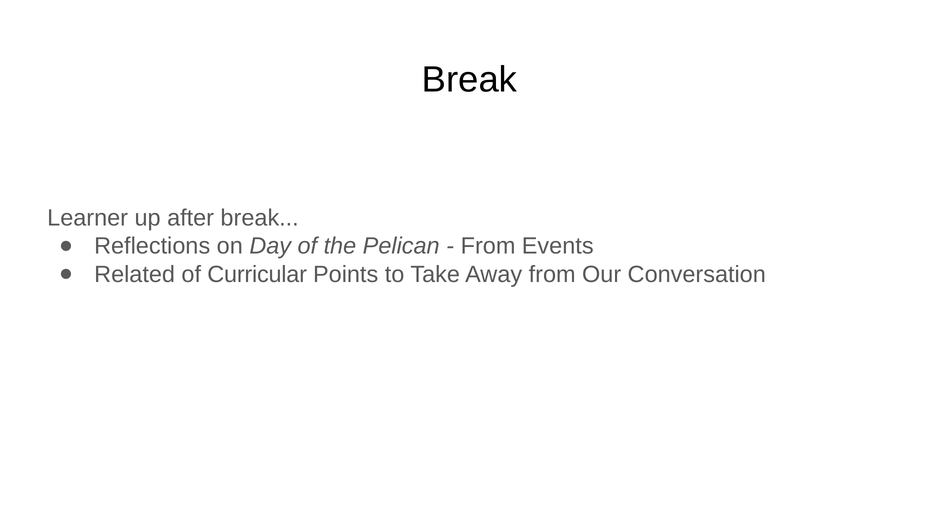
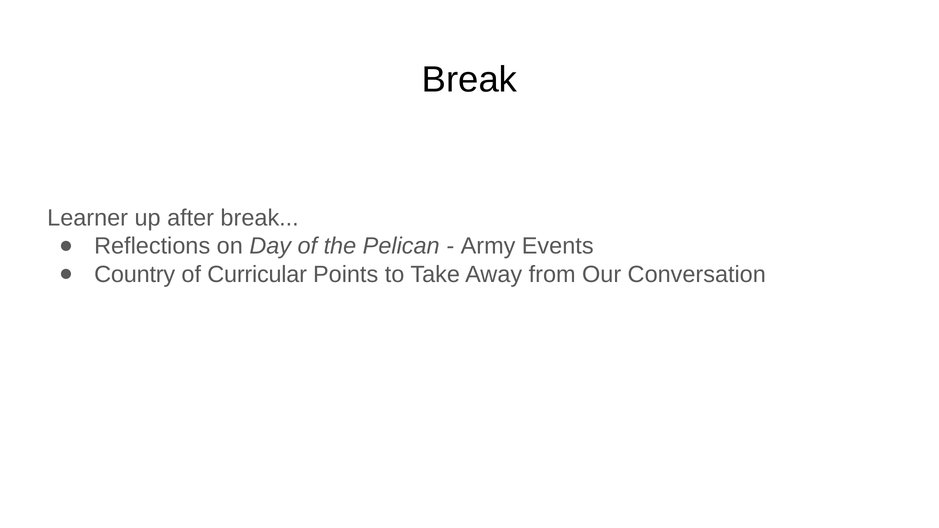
From: From -> Army (488, 246)
Related: Related -> Country (135, 274)
